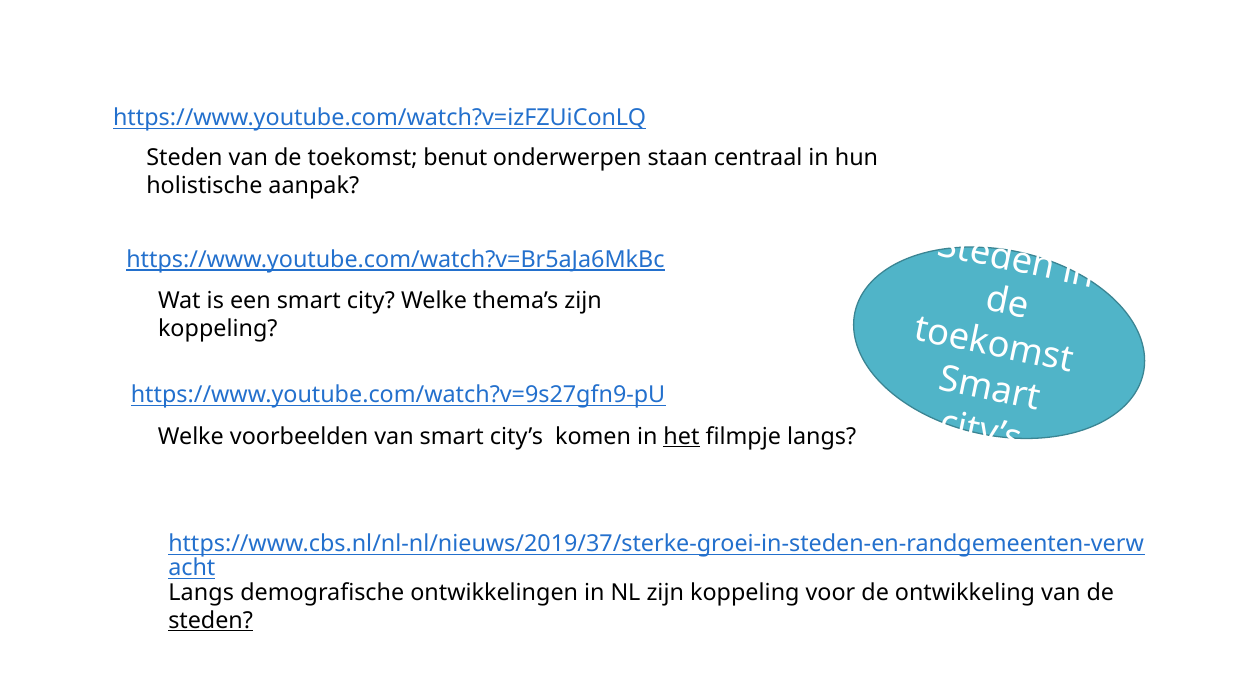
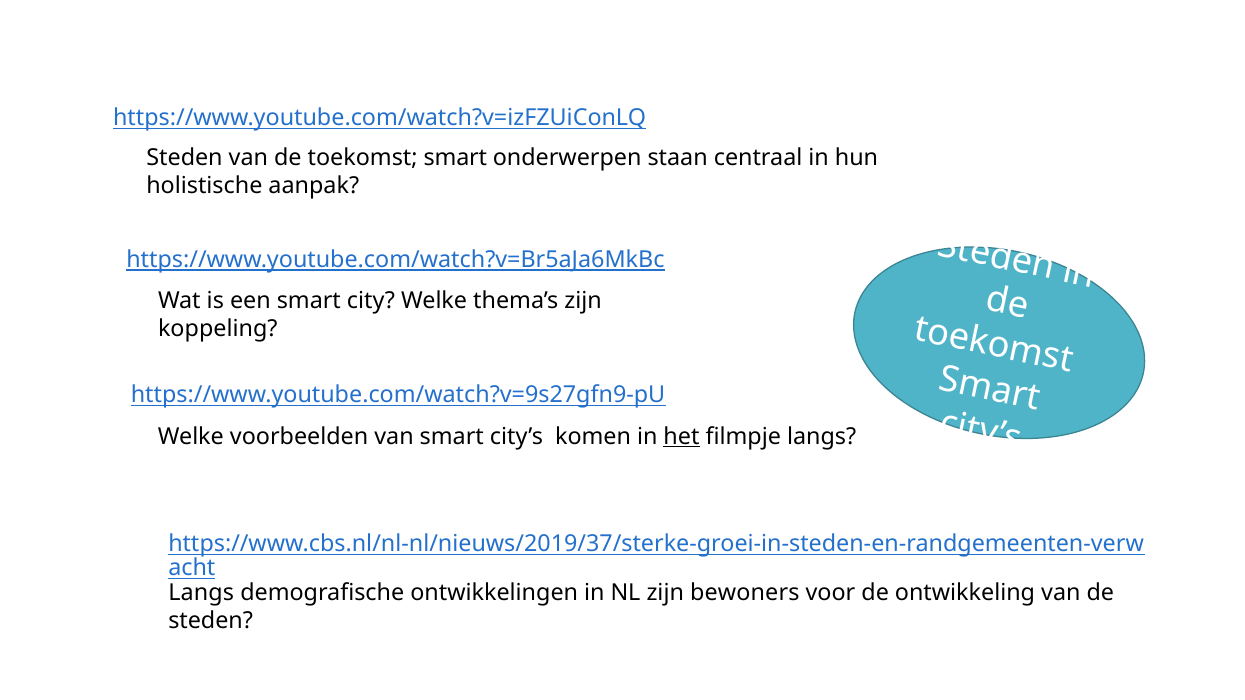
toekomst benut: benut -> smart (455, 158)
NL zijn koppeling: koppeling -> bewoners (745, 593)
steden underline: present -> none (211, 621)
